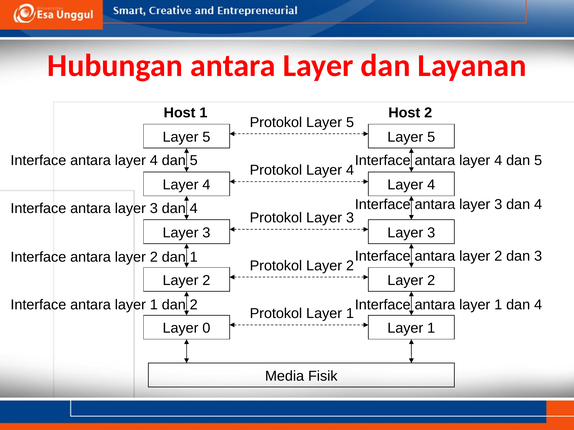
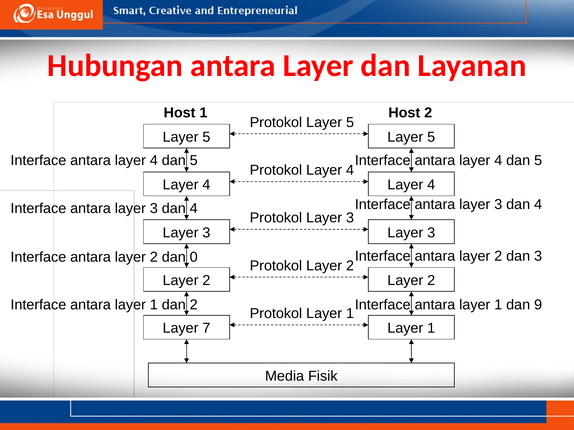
dan 1: 1 -> 0 (194, 257)
1 dan 4: 4 -> 9 (538, 305)
0: 0 -> 7 (206, 329)
